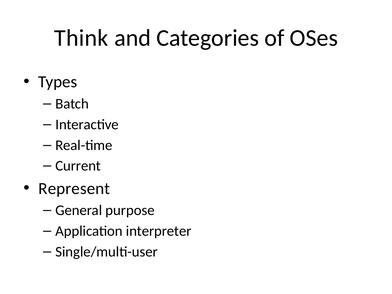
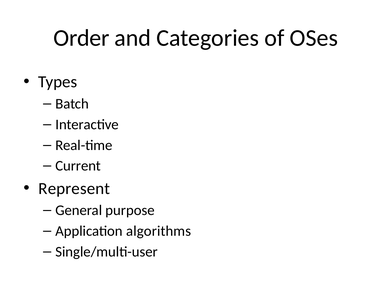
Think: Think -> Order (81, 38)
interpreter: interpreter -> algorithms (159, 231)
